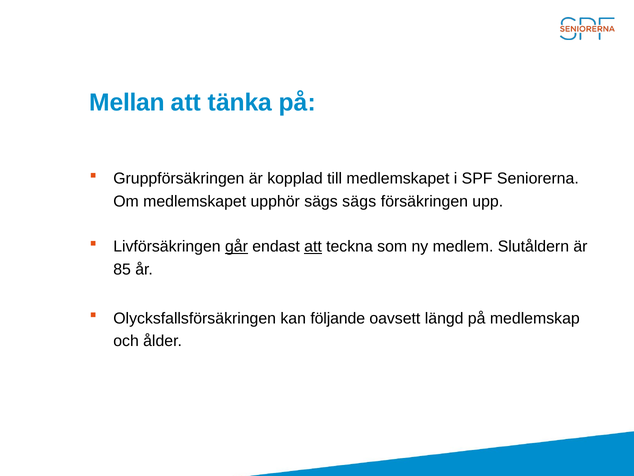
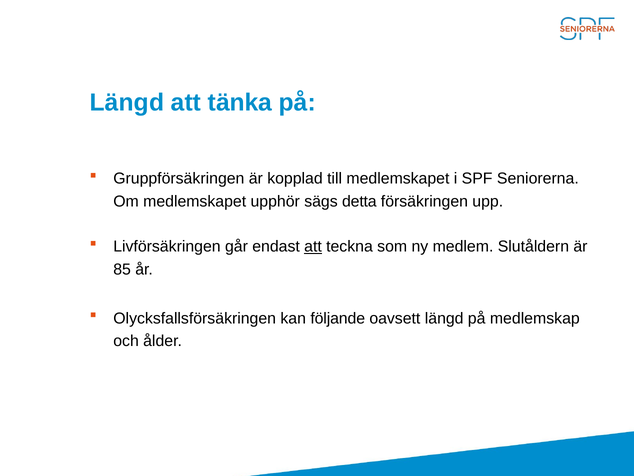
Mellan: Mellan -> Längd (127, 102)
sägs sägs: sägs -> detta (359, 201)
går underline: present -> none (236, 246)
